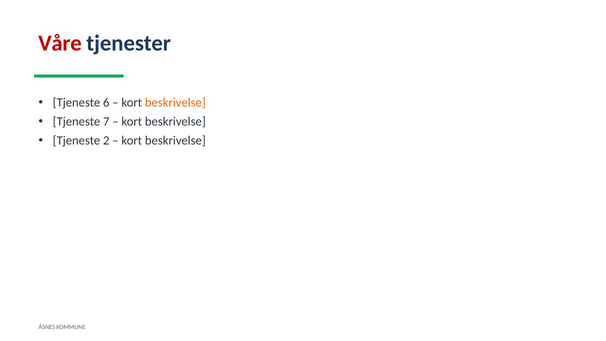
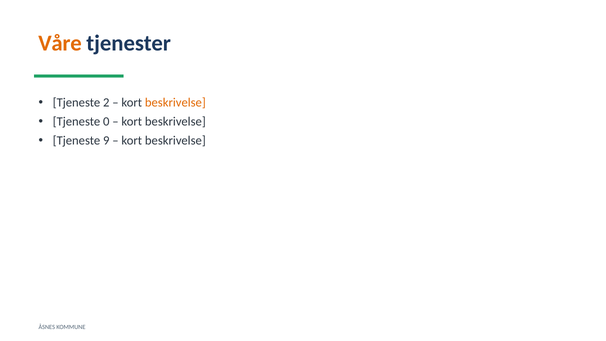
Våre colour: red -> orange (60, 43)
6: 6 -> 2 (106, 103)
7: 7 -> 0 (106, 122)
2: 2 -> 9 (106, 141)
